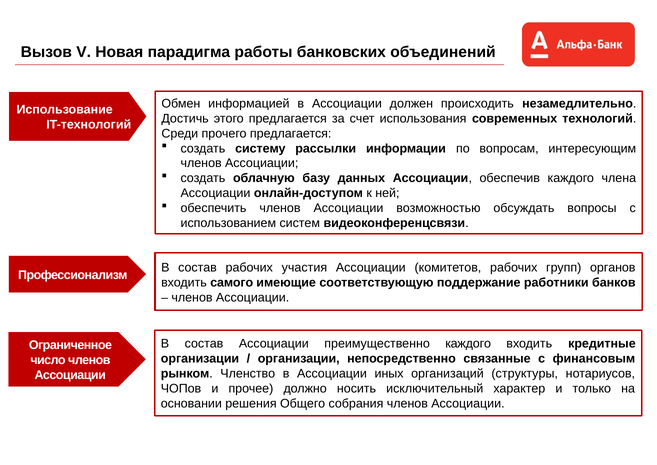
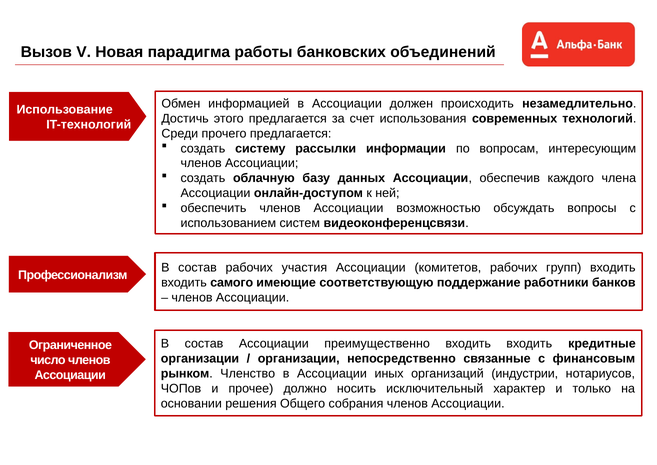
групп органов: органов -> входить (613, 267)
преимущественно каждого: каждого -> входить (468, 344)
структуры: структуры -> индустрии (525, 374)
